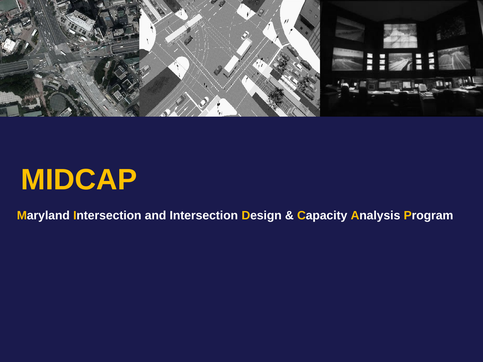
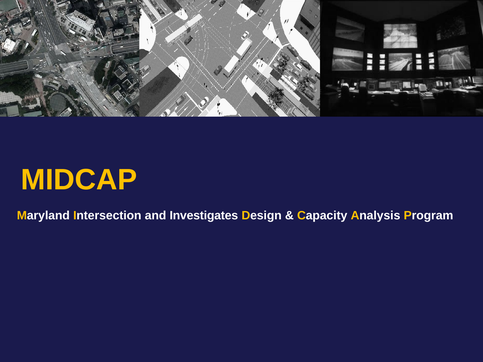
and Intersection: Intersection -> Investigates (204, 216)
